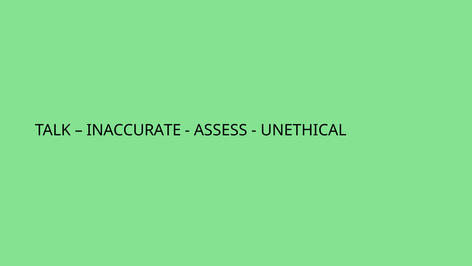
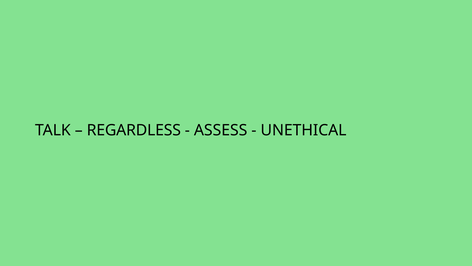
INACCURATE: INACCURATE -> REGARDLESS (134, 130)
